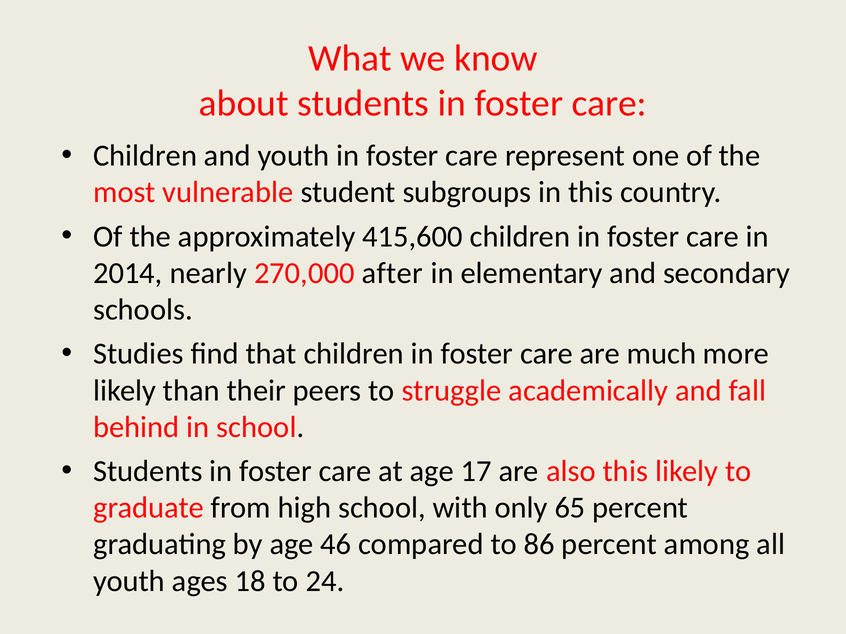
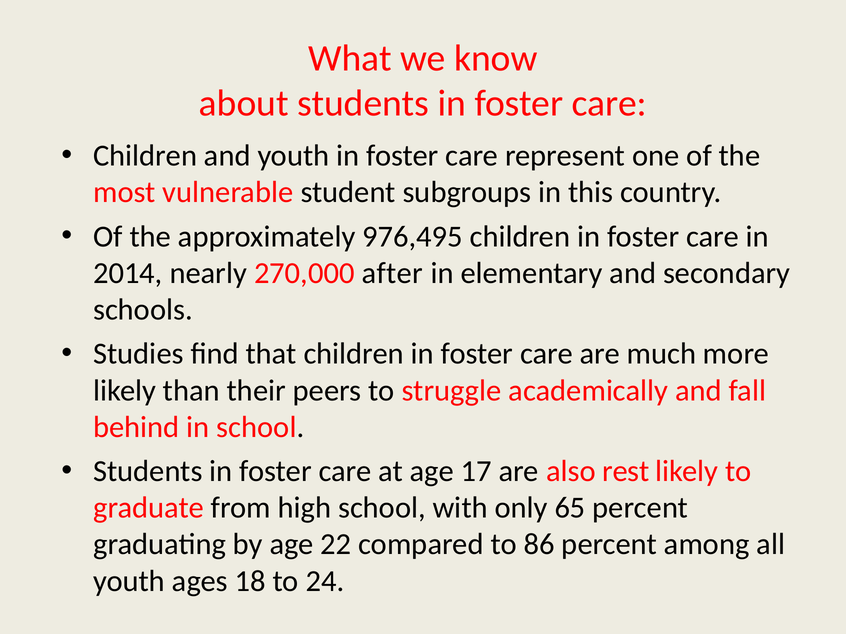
415,600: 415,600 -> 976,495 (412, 237)
also this: this -> rest (626, 472)
46: 46 -> 22 (336, 545)
